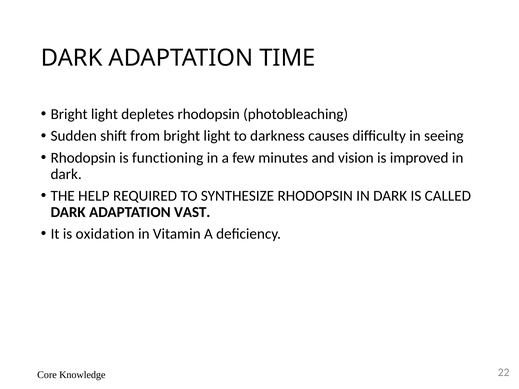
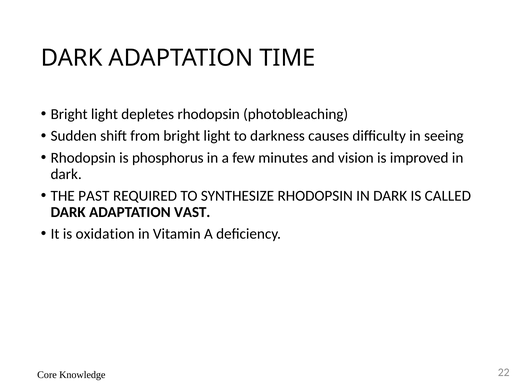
functioning: functioning -> phosphorus (168, 158)
HELP: HELP -> PAST (94, 196)
